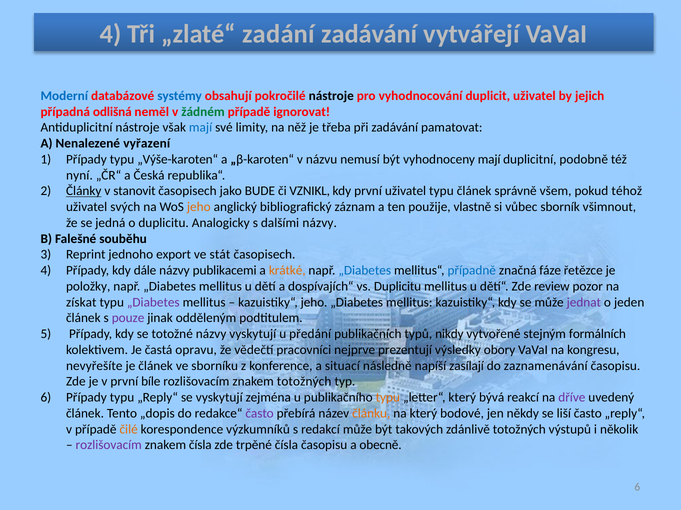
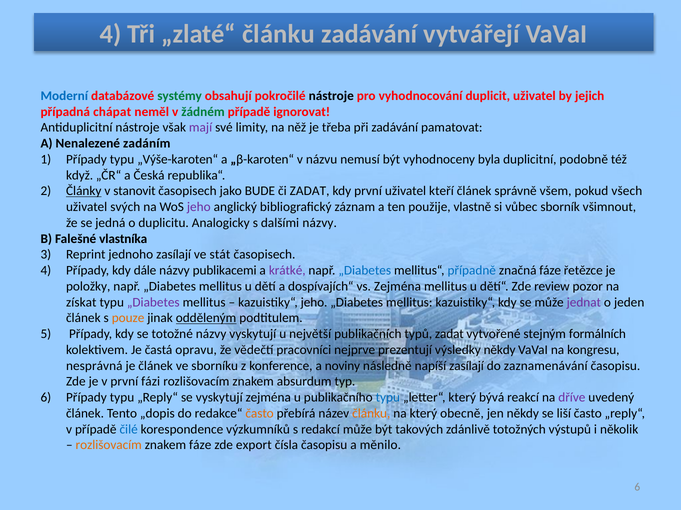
„zlaté“ zadání: zadání -> článku (279, 34)
systémy colour: blue -> green (180, 96)
odlišná: odlišná -> chápat (112, 112)
mají colour: blue -> purple (201, 128)
vyřazení: vyřazení -> zadáním (147, 144)
vyhodnoceny mají: mají -> byla (489, 160)
nyní: nyní -> když (80, 175)
či VZNIKL: VZNIKL -> ZADAT (310, 191)
uživatel typu: typu -> kteří (441, 191)
téhož: téhož -> všech (627, 191)
jeho colour: orange -> purple (199, 207)
souběhu: souběhu -> vlastníka (123, 239)
jednoho export: export -> zasílají (174, 255)
krátké colour: orange -> purple (287, 271)
vs Duplicitu: Duplicitu -> Zejména (397, 287)
pouze colour: purple -> orange (128, 319)
odděleným underline: none -> present (206, 319)
předání: předání -> největší (310, 334)
typů nikdy: nikdy -> zadat (449, 334)
výsledky obory: obory -> někdy (500, 350)
nevyřešíte: nevyřešíte -> nesprávná (94, 366)
situací: situací -> noviny (342, 366)
bíle: bíle -> fázi (151, 382)
znakem totožných: totožných -> absurdum (304, 382)
typu colour: orange -> blue (388, 398)
často colour: purple -> orange (260, 414)
bodové: bodové -> obecně (462, 414)
čilé colour: orange -> blue (129, 430)
rozlišovacím colour: purple -> orange (109, 446)
znakem čísla: čísla -> fáze (200, 446)
trpěné: trpěné -> export (254, 446)
obecně: obecně -> měnilo (380, 446)
